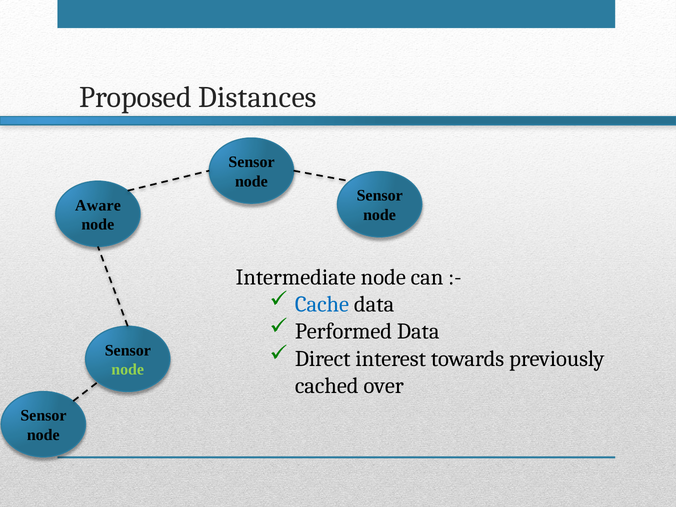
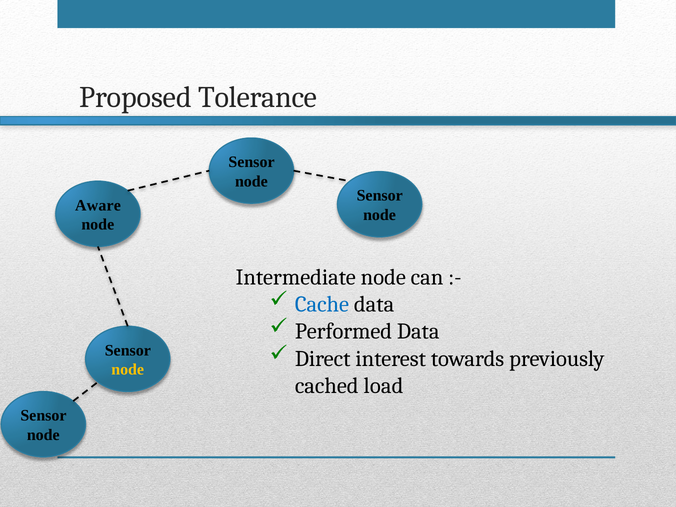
Distances: Distances -> Tolerance (258, 97)
node colour: light green -> yellow (128, 370)
over: over -> load (384, 386)
